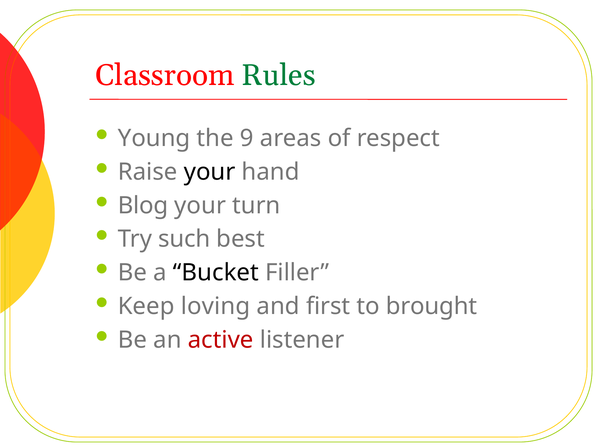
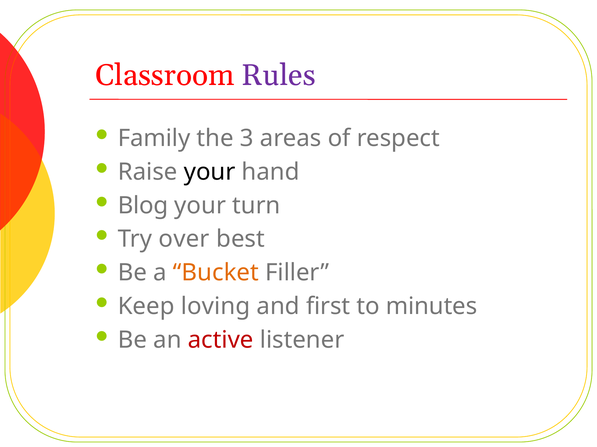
Rules colour: green -> purple (279, 75)
Young: Young -> Family (154, 138)
9: 9 -> 3 (247, 138)
such: such -> over (184, 239)
Bucket colour: black -> orange (216, 273)
brought: brought -> minutes (432, 307)
